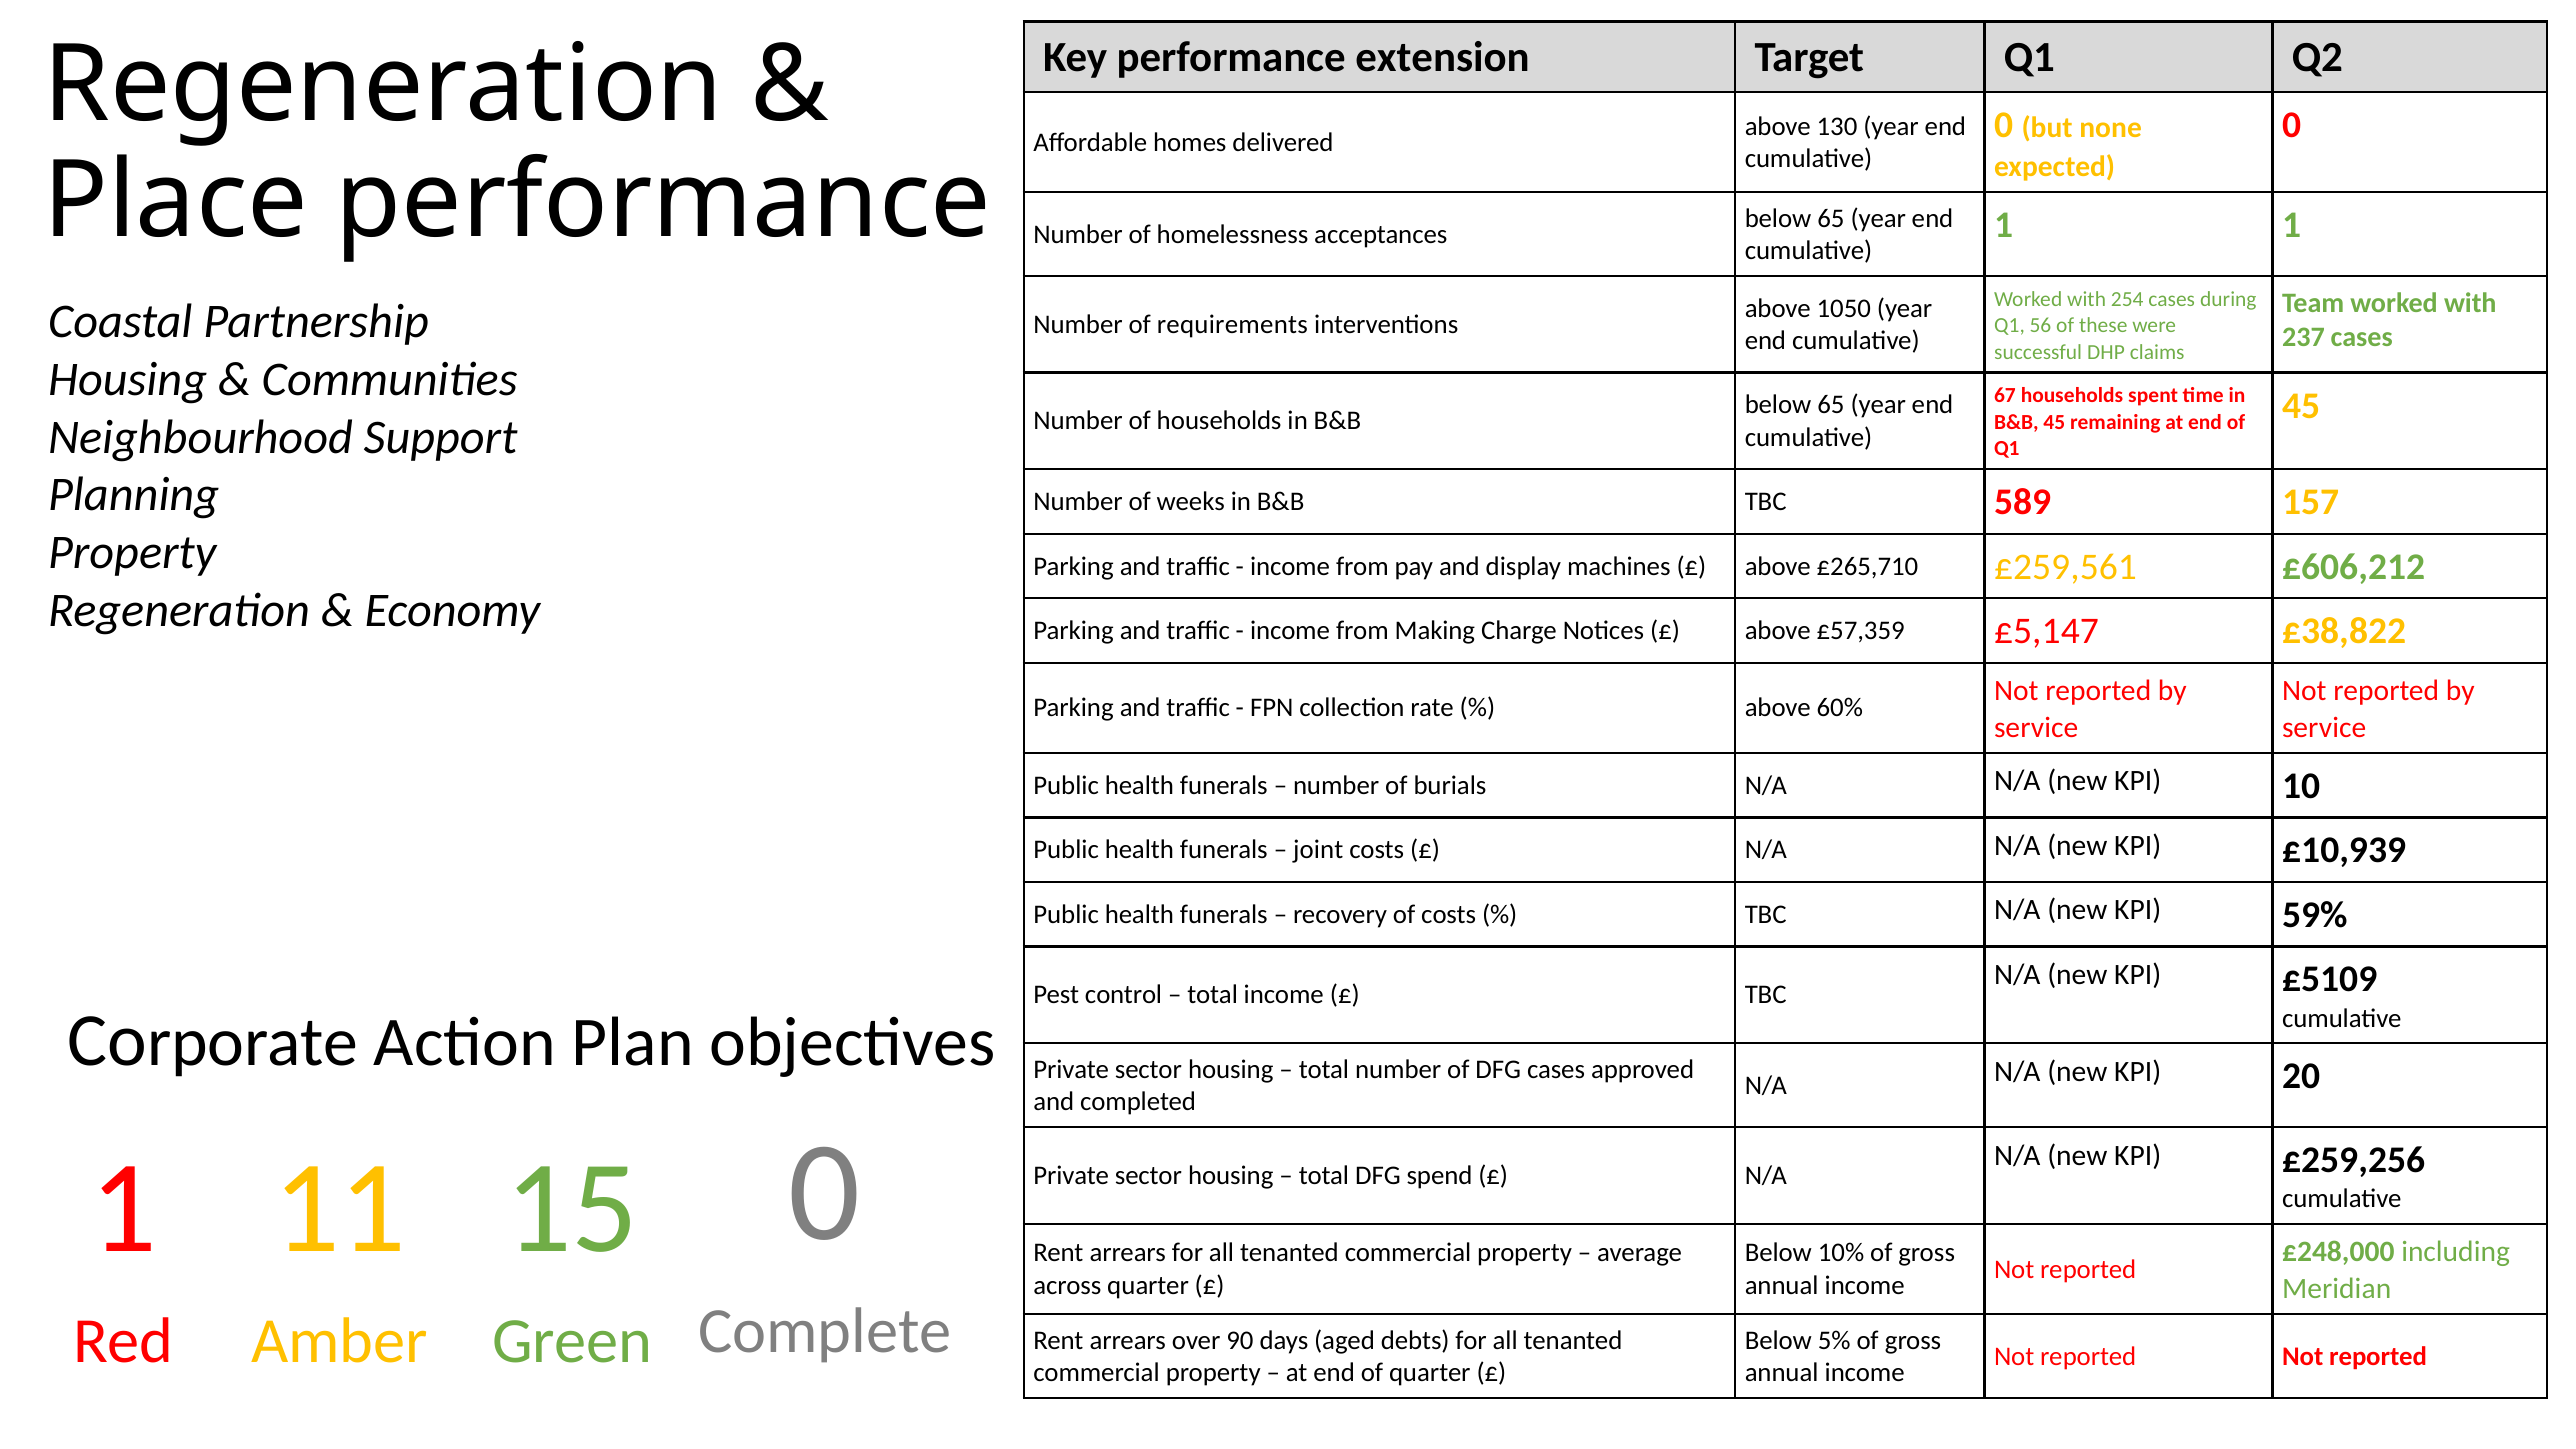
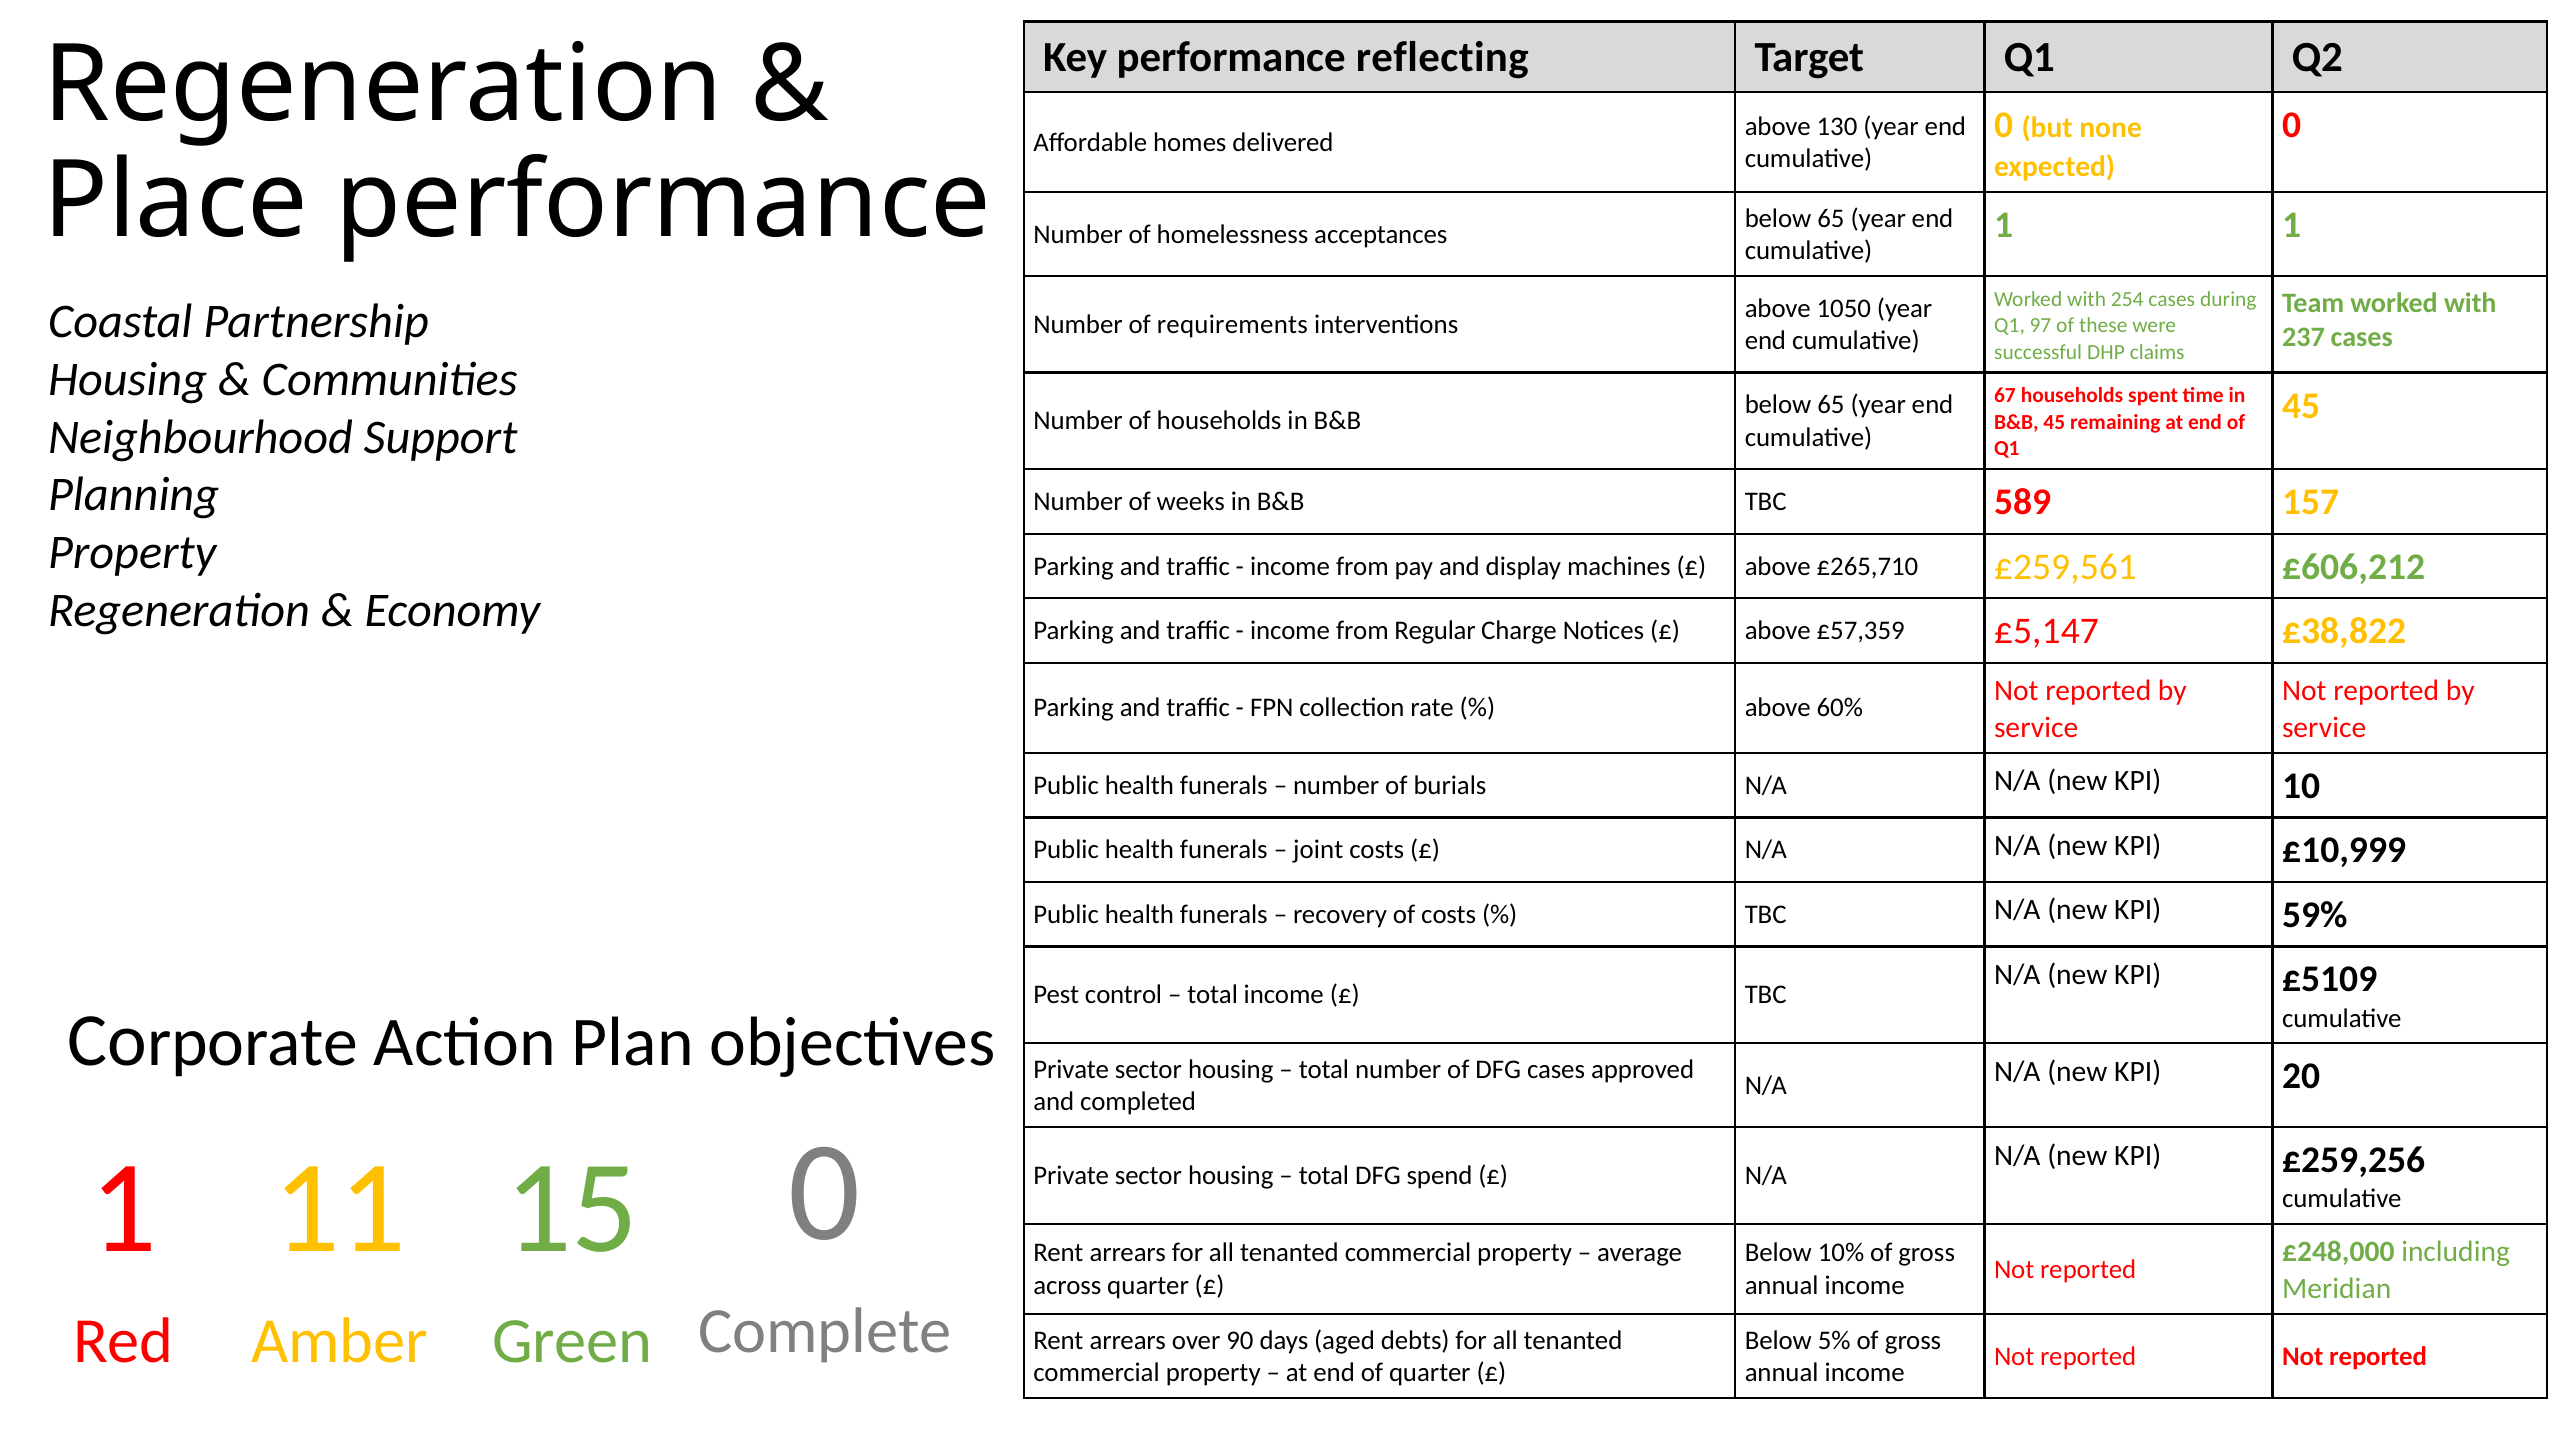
extension: extension -> reflecting (1442, 58)
56: 56 -> 97 (2040, 326)
Making: Making -> Regular (1435, 631)
£10,939: £10,939 -> £10,999 (2344, 850)
